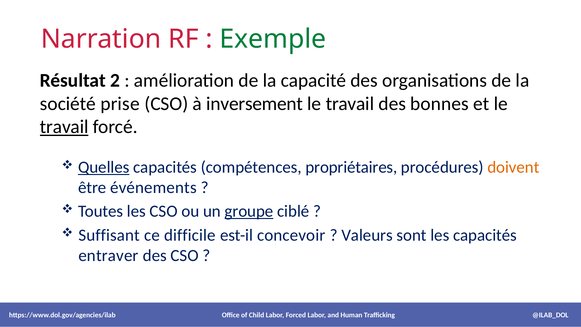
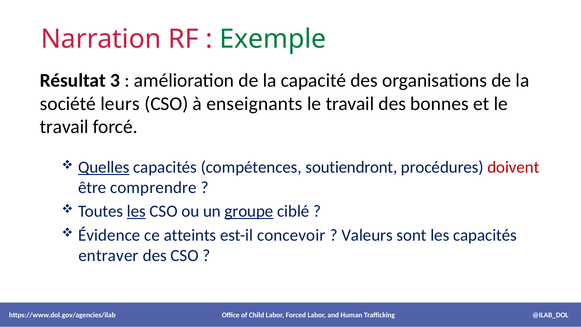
2: 2 -> 3 (115, 80)
prise: prise -> leurs (120, 104)
inversement: inversement -> enseignants (254, 104)
travail underline: present -> none (64, 127)
propriétaires: propriétaires -> soutiendront (351, 167)
doivent colour: orange -> red (513, 167)
événements: événements -> comprendre (153, 187)
les underline: none -> present (136, 211)
Suffisant: Suffisant -> Évidence (109, 235)
difficile: difficile -> atteints (190, 235)
